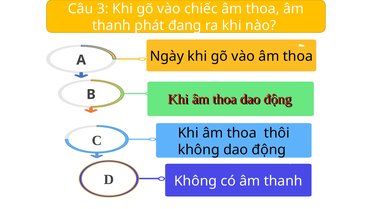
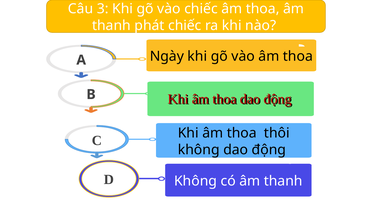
phát đang: đang -> chiếc (185, 26)
